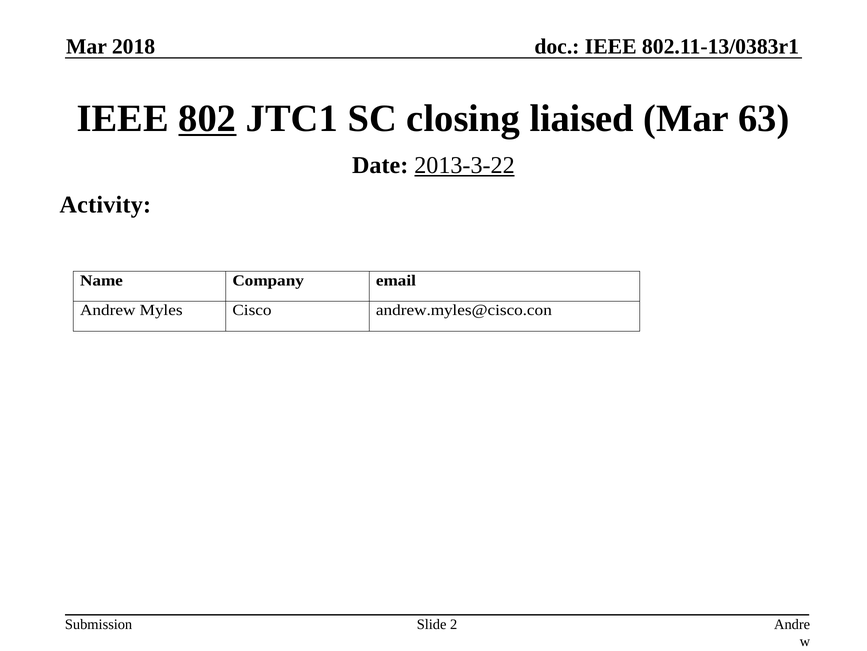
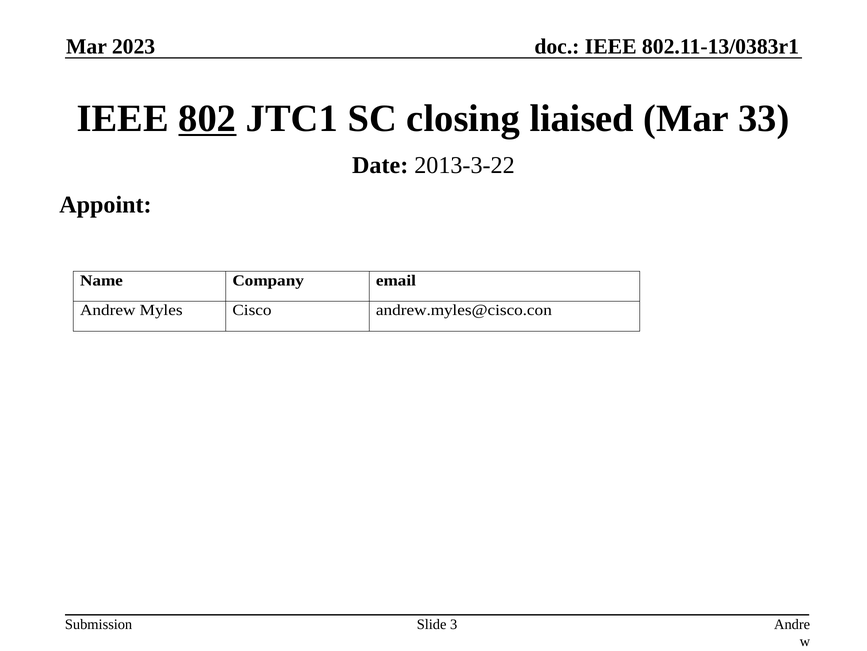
2018: 2018 -> 2023 (134, 46)
63: 63 -> 33 (764, 118)
2013-3-22 underline: present -> none (464, 165)
Activity: Activity -> Appoint (105, 204)
2: 2 -> 3 (454, 624)
